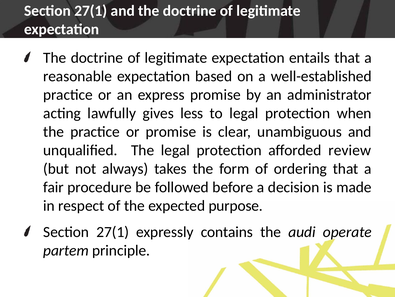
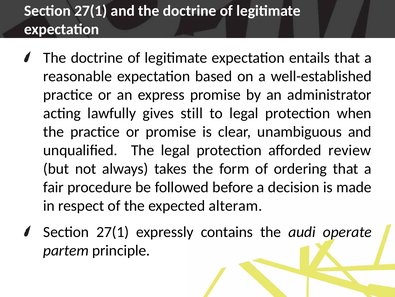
less: less -> still (192, 113)
purpose: purpose -> alteram (236, 205)
